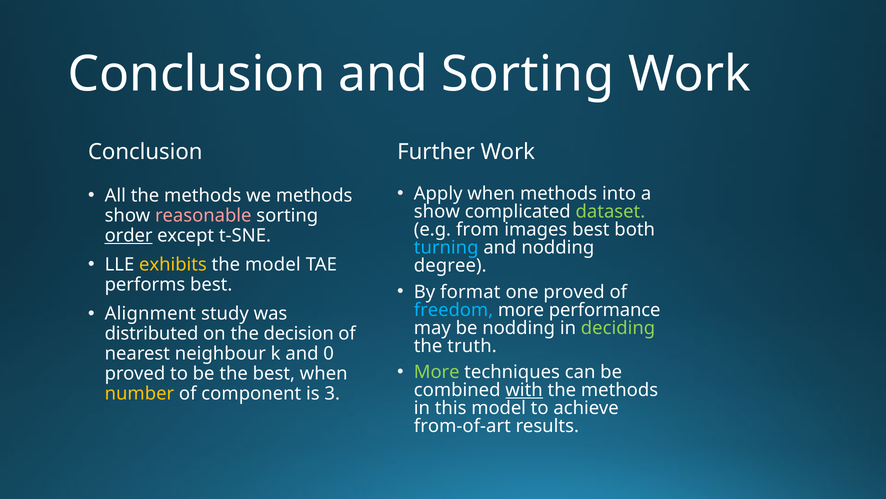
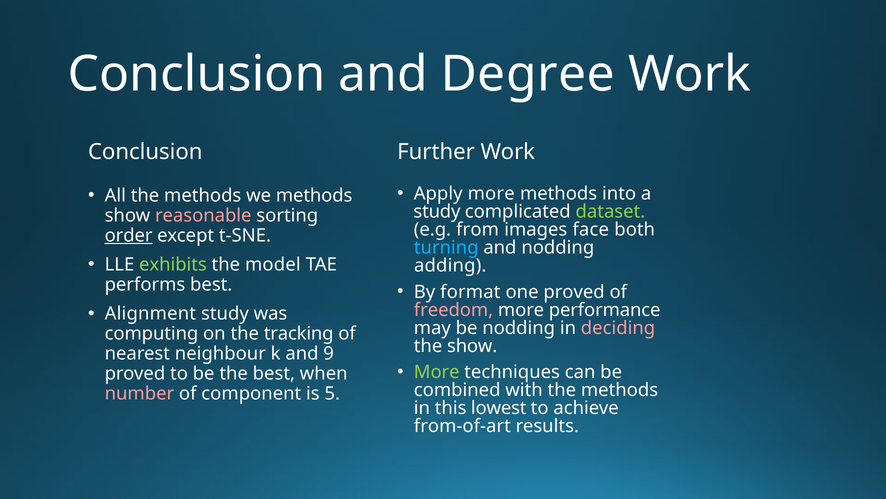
and Sorting: Sorting -> Degree (528, 74)
Apply when: when -> more (491, 194)
show: show -> study (437, 212)
images best: best -> face (591, 230)
exhibits colour: yellow -> light green (173, 264)
degree: degree -> adding (450, 265)
freedom colour: light blue -> pink (454, 310)
deciding colour: light green -> pink (618, 328)
distributed: distributed -> computing (151, 333)
decision: decision -> tracking (299, 333)
the truth: truth -> show (472, 346)
0: 0 -> 9 (329, 353)
with underline: present -> none (524, 390)
number colour: yellow -> pink (139, 393)
3: 3 -> 5 (332, 393)
this model: model -> lowest (499, 408)
